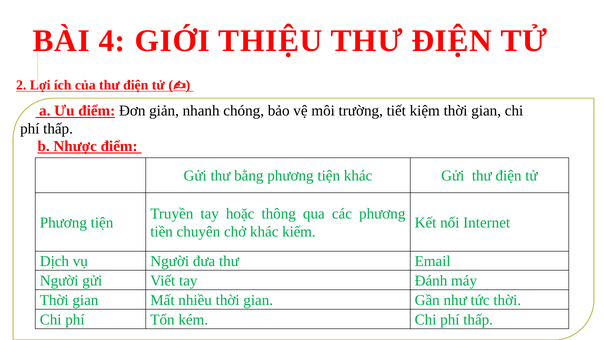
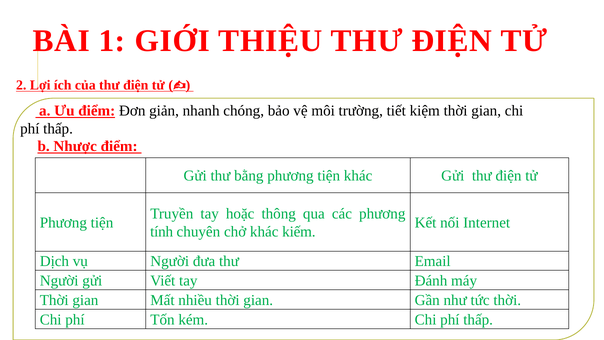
4: 4 -> 1 (112, 41)
tiền: tiền -> tính (162, 231)
